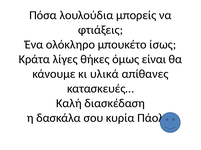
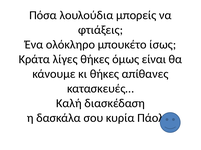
κι υλικά: υλικά -> θήκες (104, 74)
